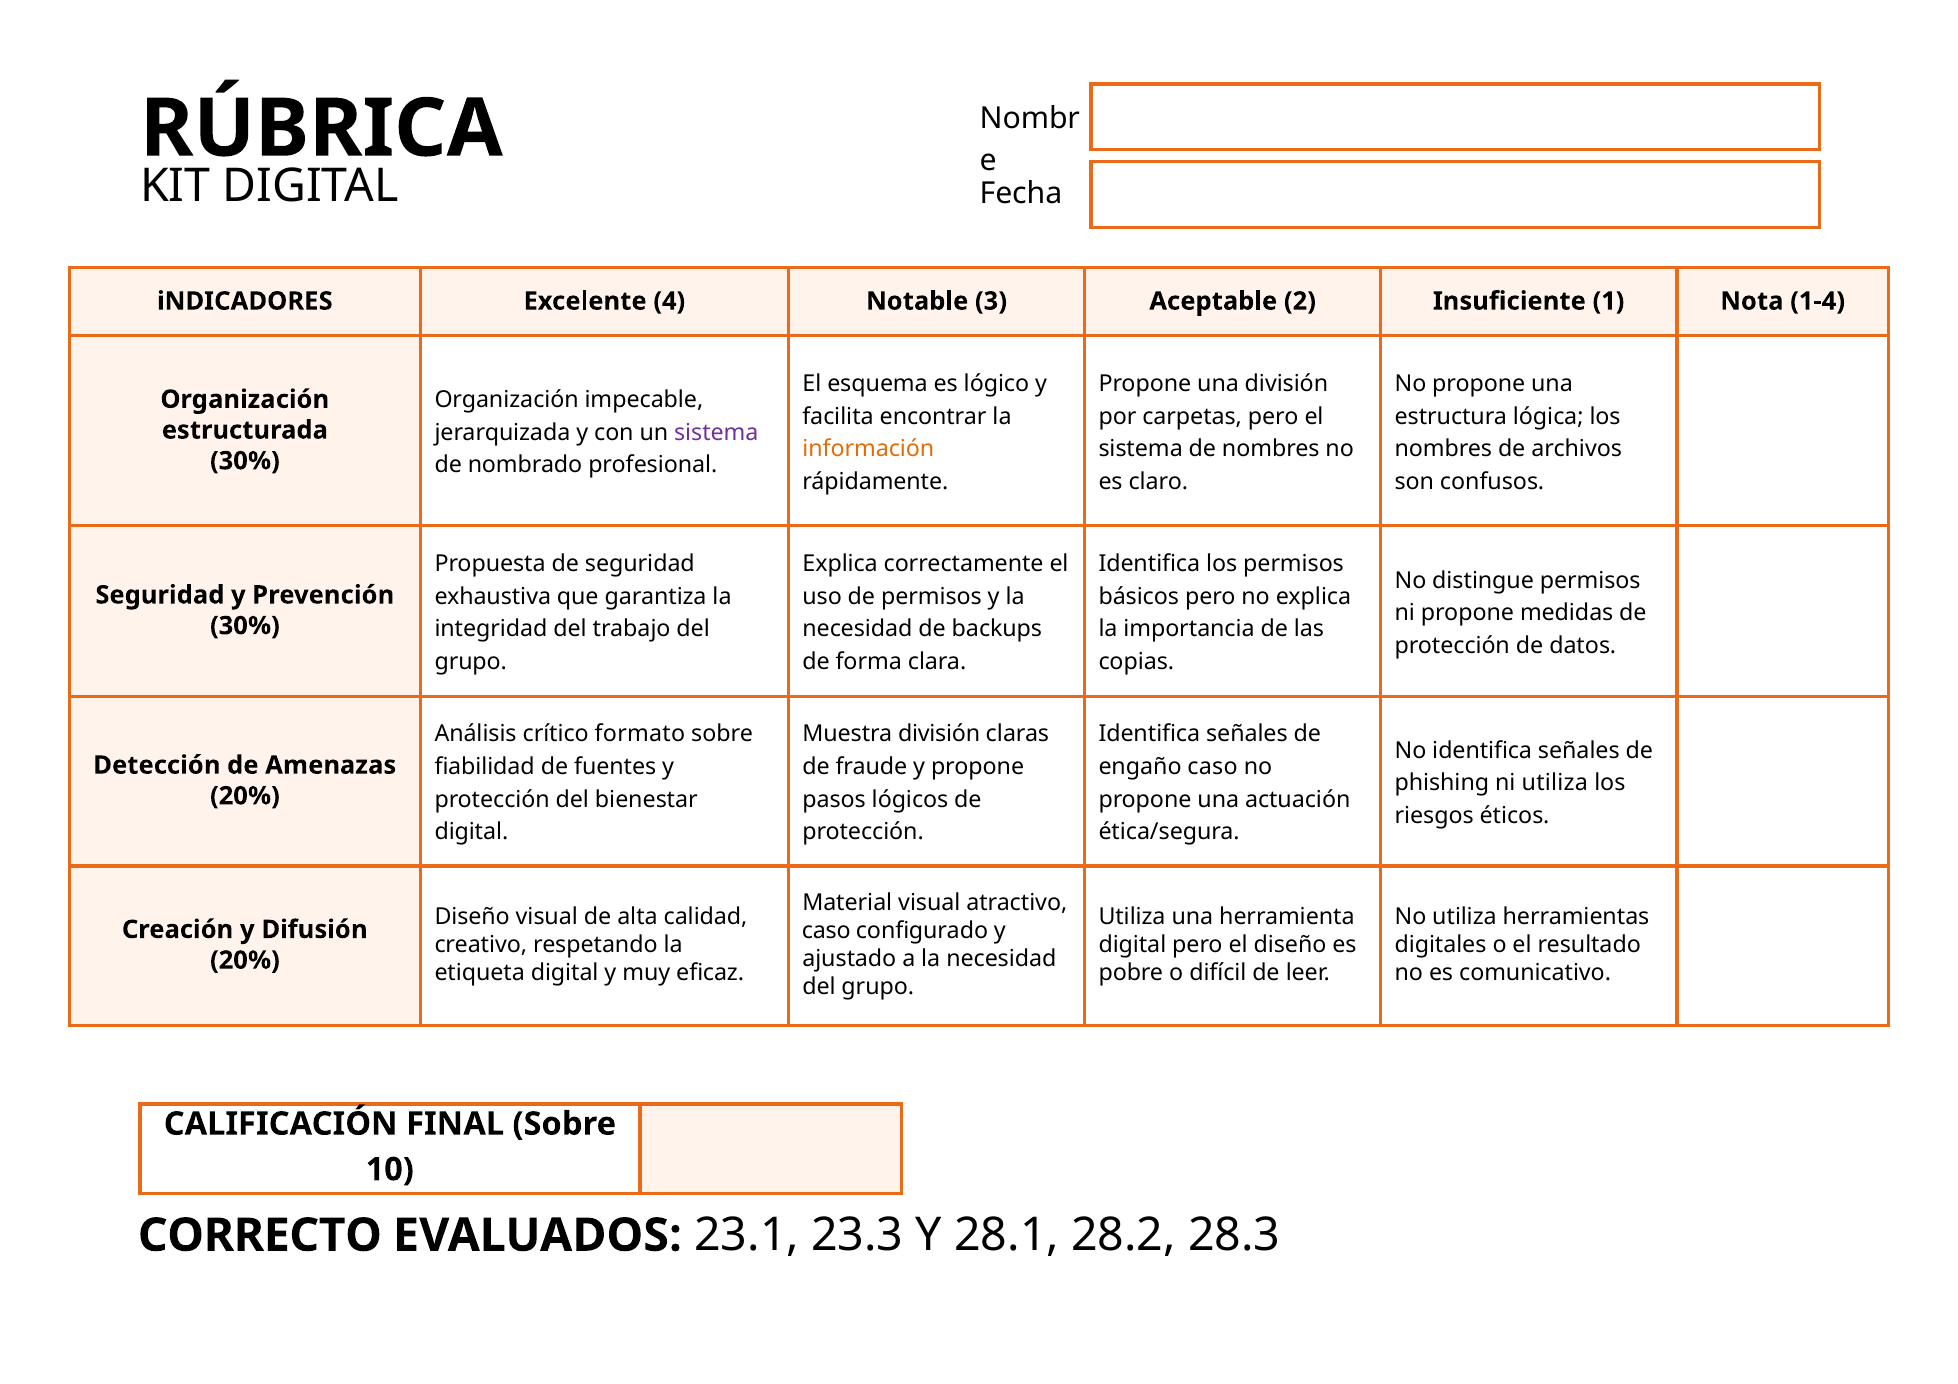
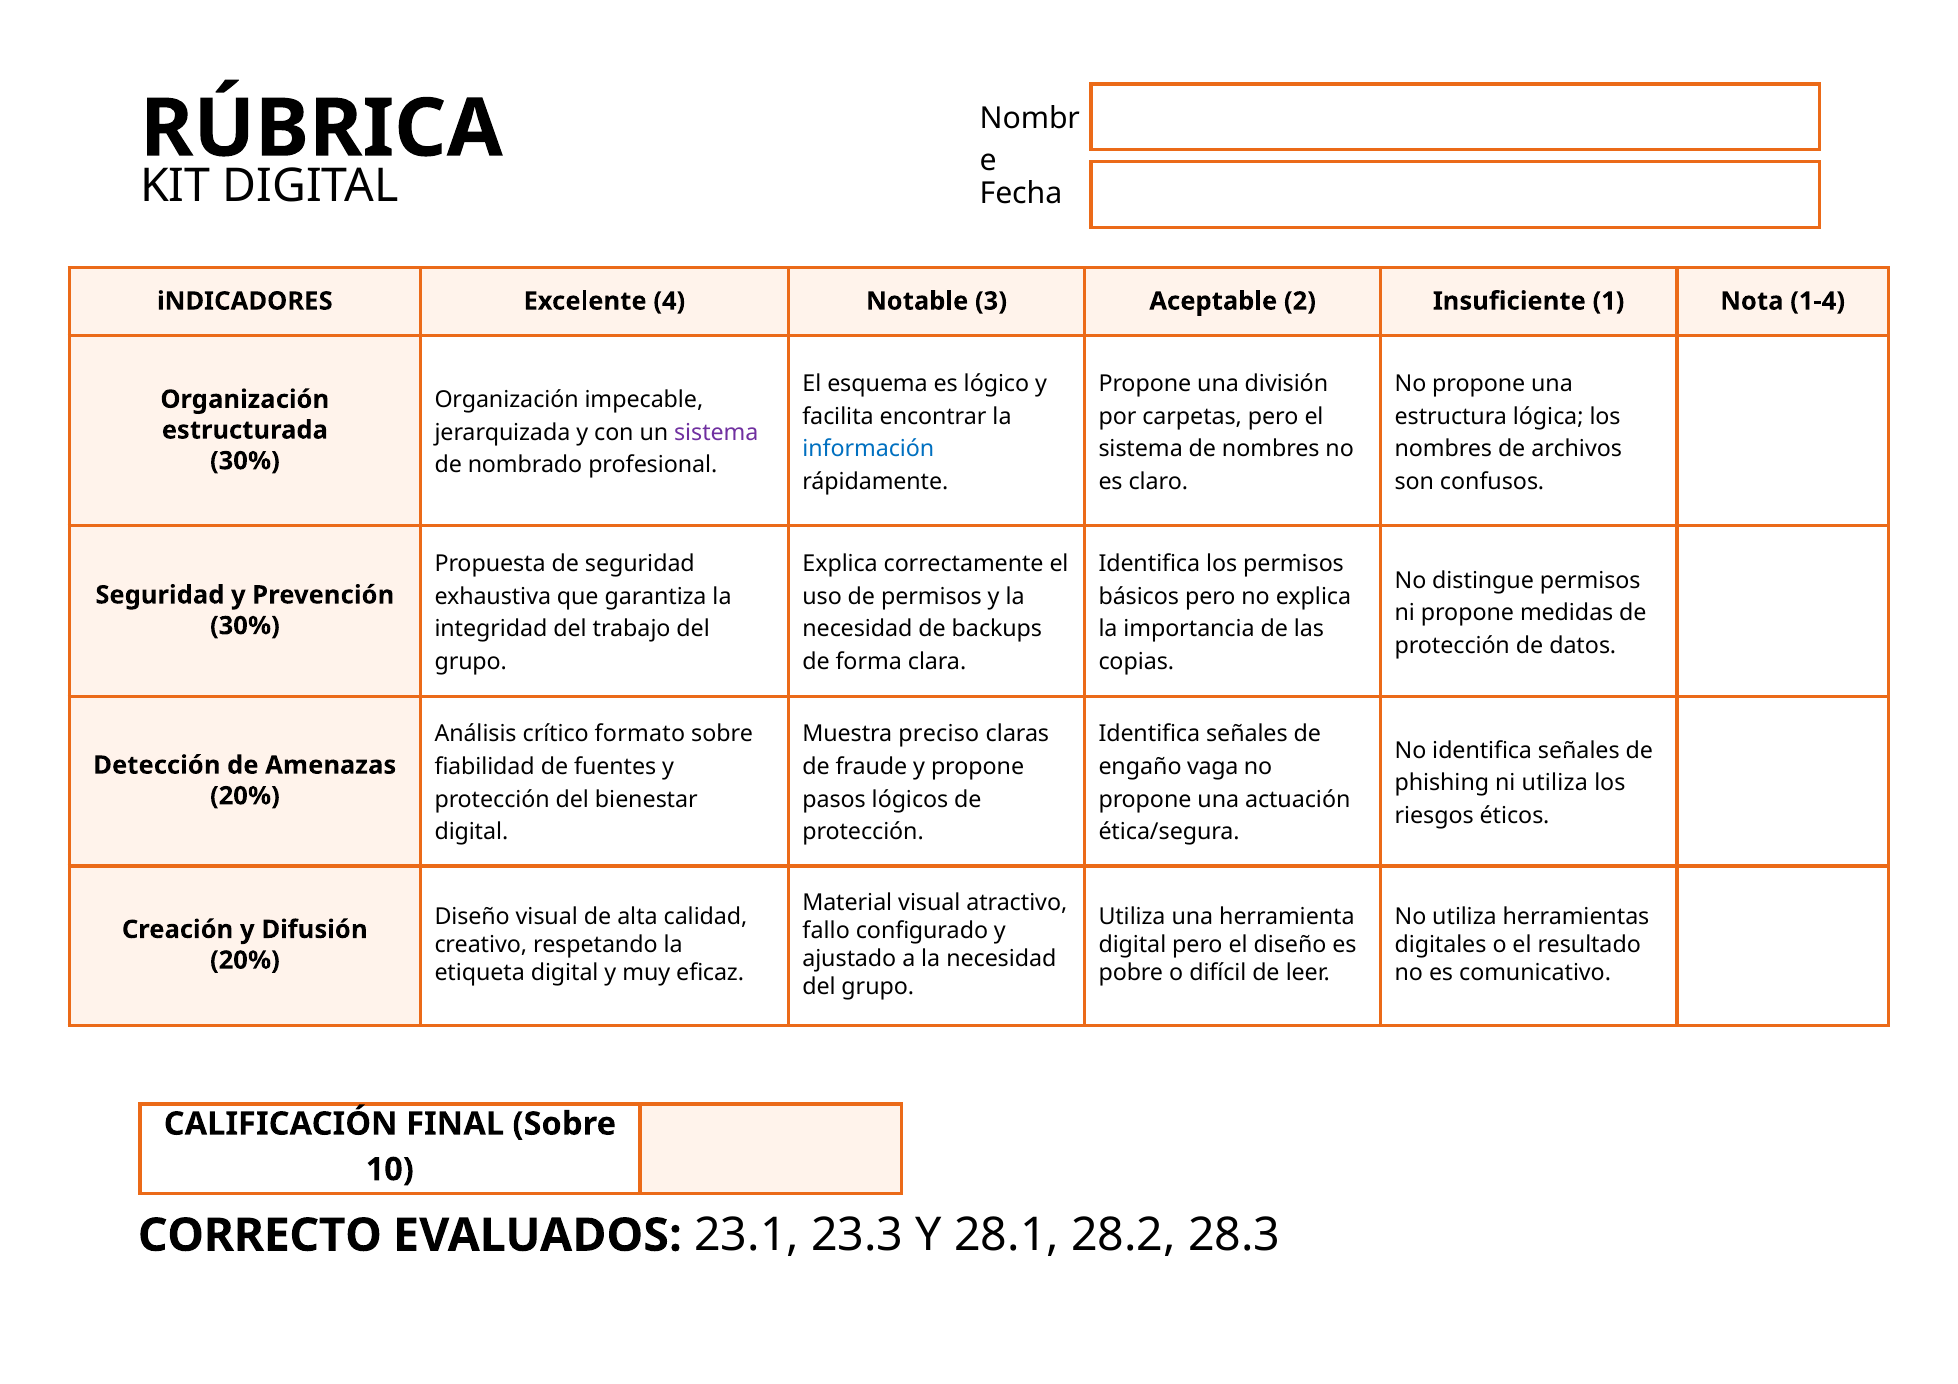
información colour: orange -> blue (868, 449)
Muestra división: división -> preciso (939, 734)
engaño caso: caso -> vaga (1213, 767)
caso: caso -> fallo (826, 931)
